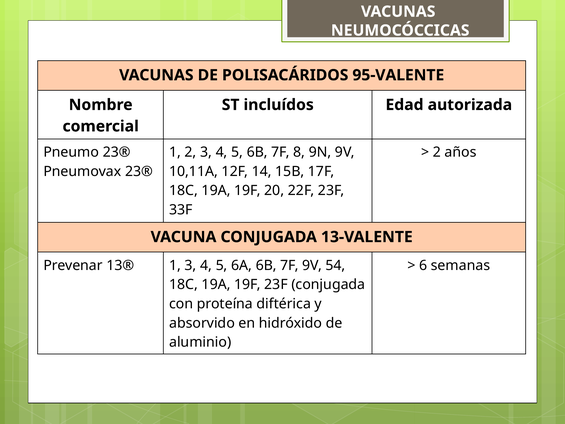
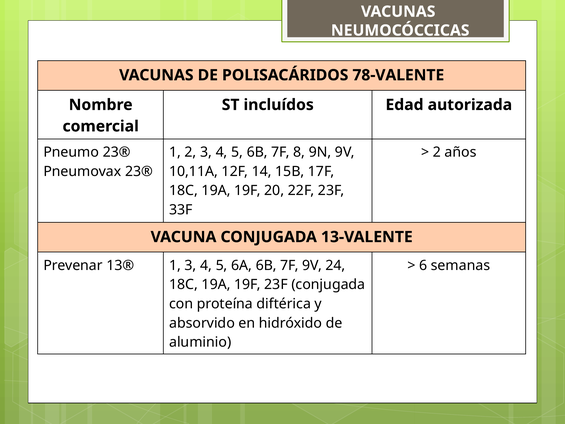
95-VALENTE: 95-VALENTE -> 78-VALENTE (398, 75)
54: 54 -> 24 (335, 265)
